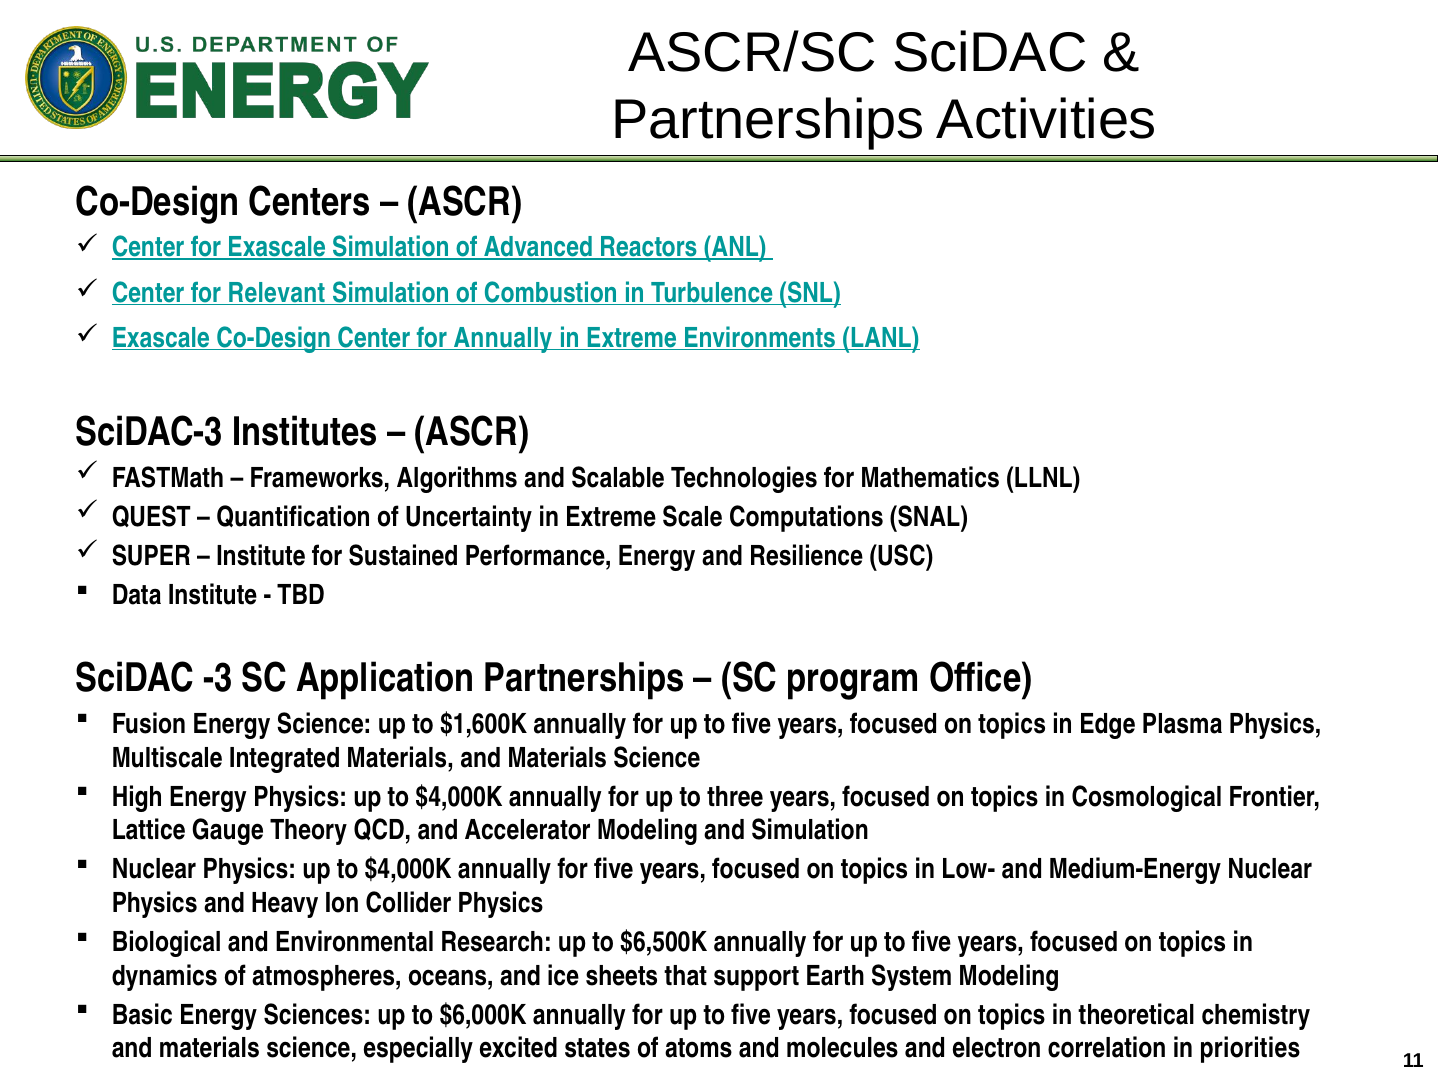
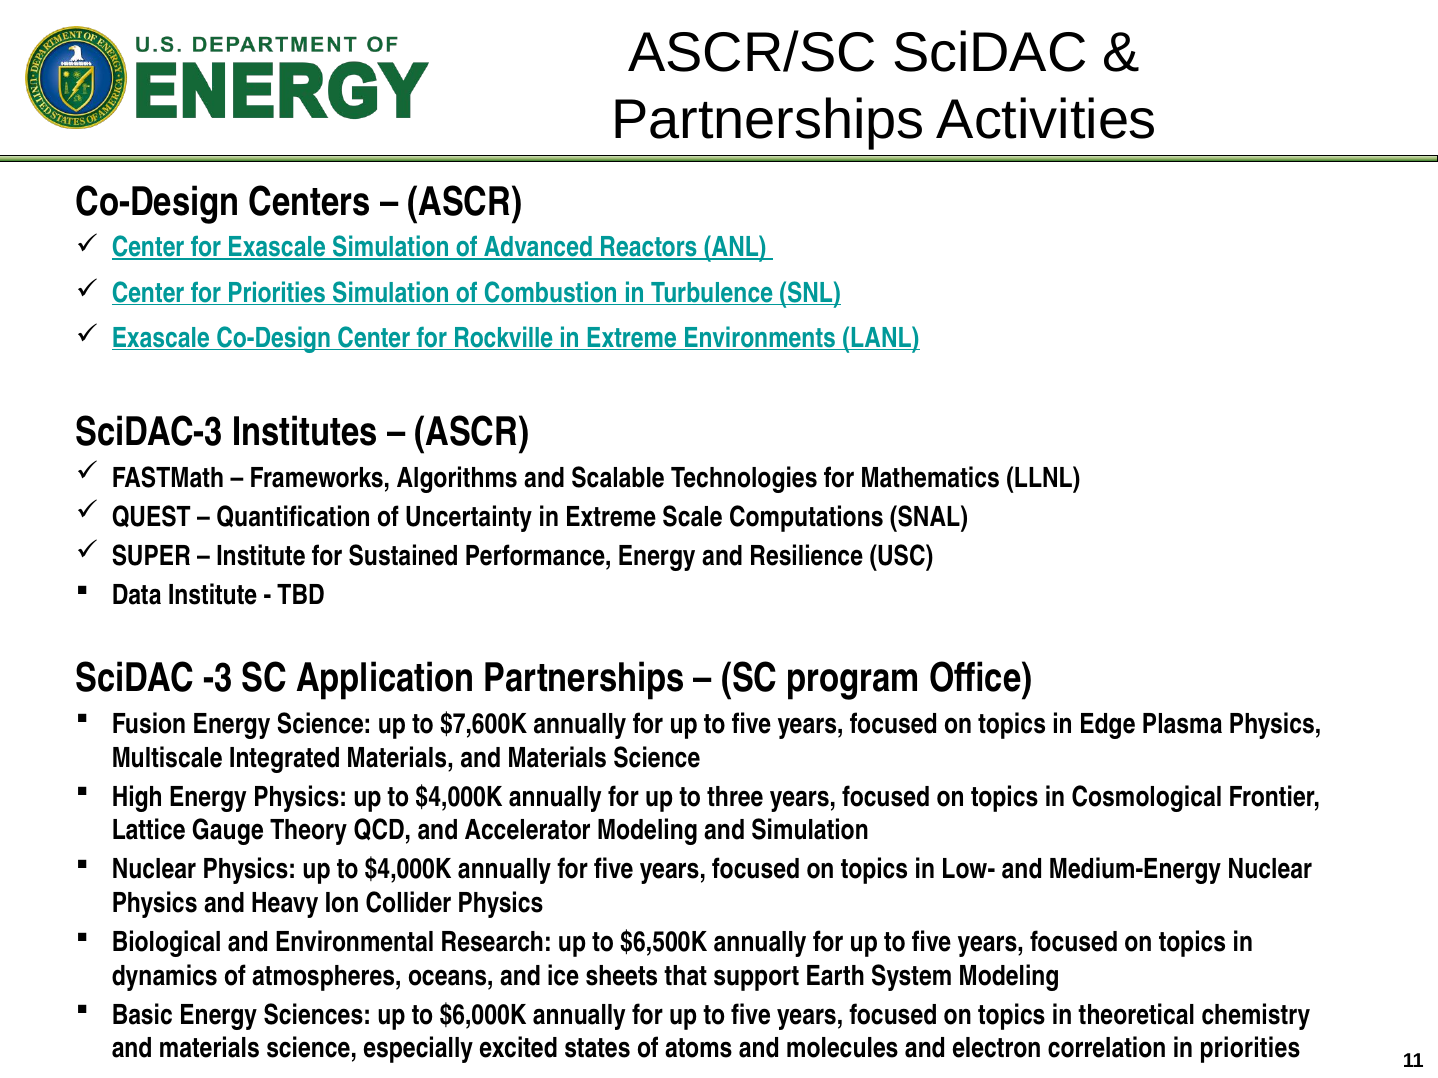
for Relevant: Relevant -> Priorities (277, 293)
for Annually: Annually -> Rockville (503, 338)
$1,600K: $1,600K -> $7,600K (483, 725)
